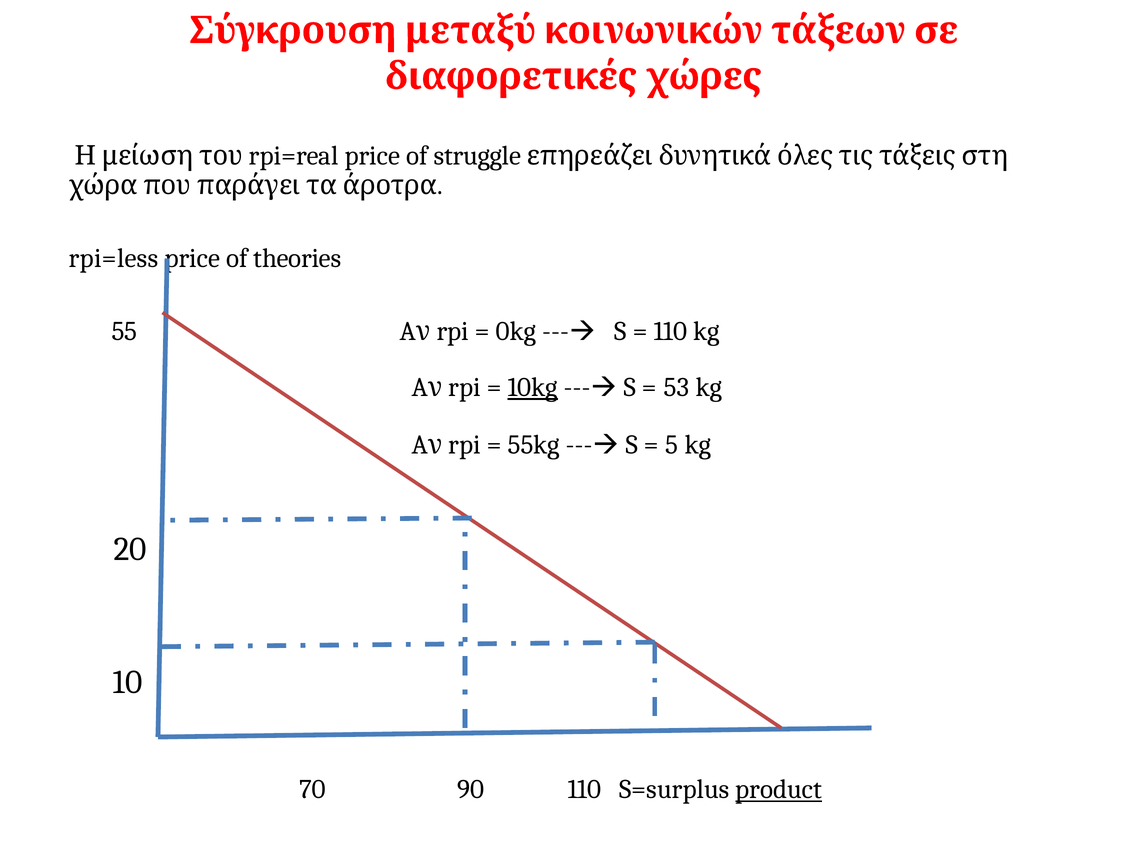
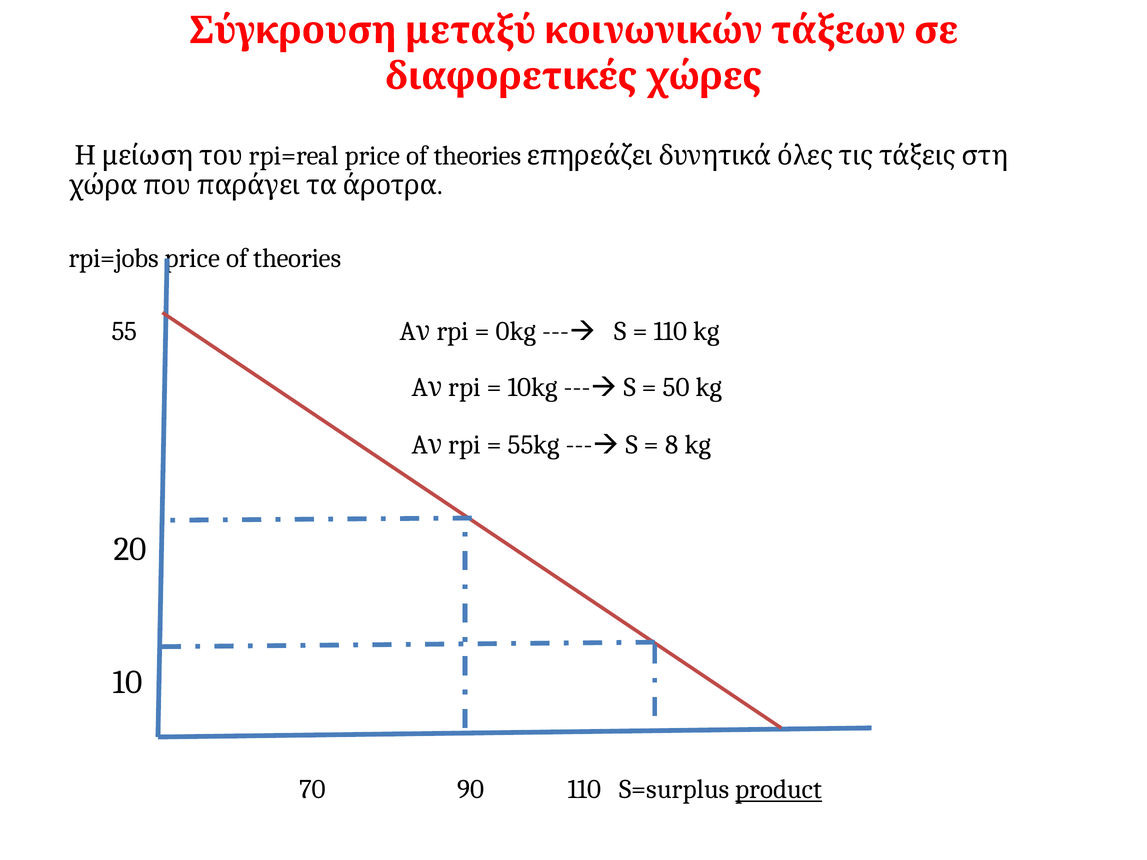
rpi=real price of struggle: struggle -> theories (477, 156)
rpi=less: rpi=less -> rpi=jobs (114, 258)
10kg underline: present -> none (533, 387)
53: 53 -> 50 (676, 387)
5: 5 -> 8 (672, 445)
